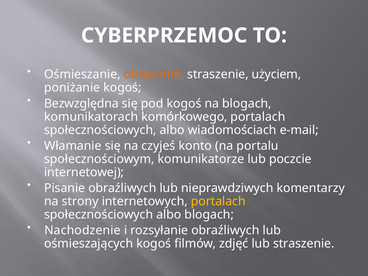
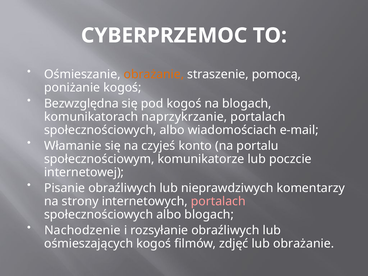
użyciem: użyciem -> pomocą (276, 74)
komórkowego: komórkowego -> naprzykrzanie (184, 117)
portalach colour: yellow -> pink (218, 201)
lub straszenie: straszenie -> obrażanie (304, 244)
